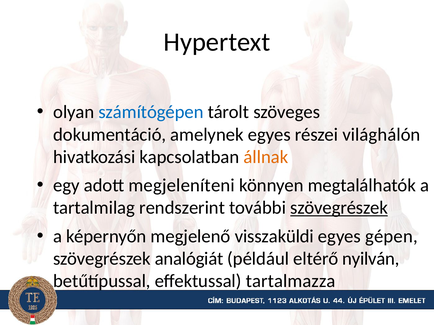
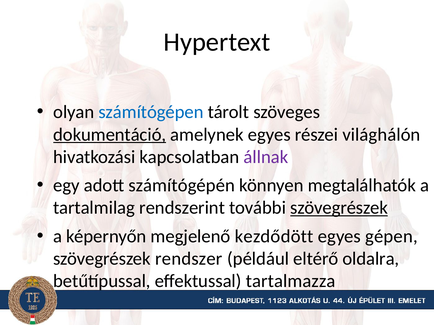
dokumentáció underline: none -> present (110, 135)
állnak colour: orange -> purple (266, 157)
megjeleníteni: megjeleníteni -> számítógépén (182, 186)
visszaküldi: visszaküldi -> kezdődött (274, 237)
analógiát: analógiát -> rendszer (189, 259)
nyilván: nyilván -> oldalra (371, 259)
